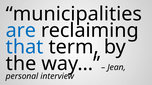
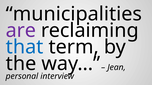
are colour: blue -> purple (21, 31)
